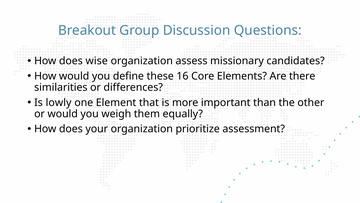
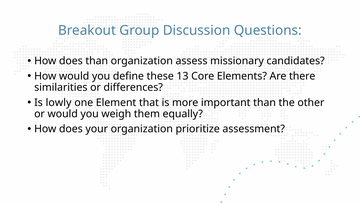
does wise: wise -> than (97, 61)
16: 16 -> 13 (182, 76)
